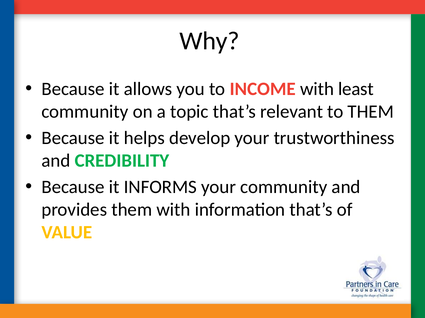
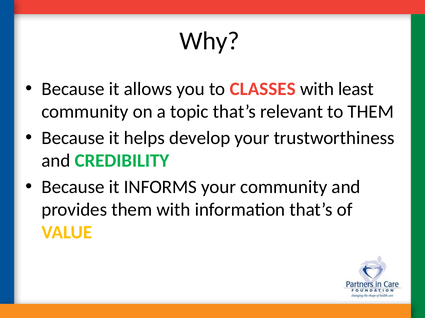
INCOME: INCOME -> CLASSES (263, 89)
